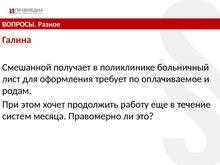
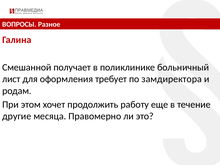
оплачиваемое: оплачиваемое -> замдиректора (172, 79)
систем: систем -> другие (17, 116)
